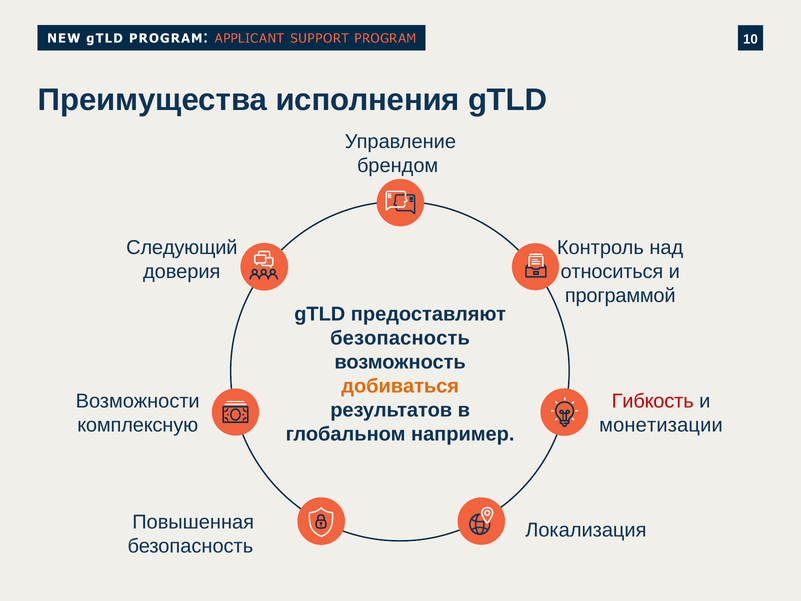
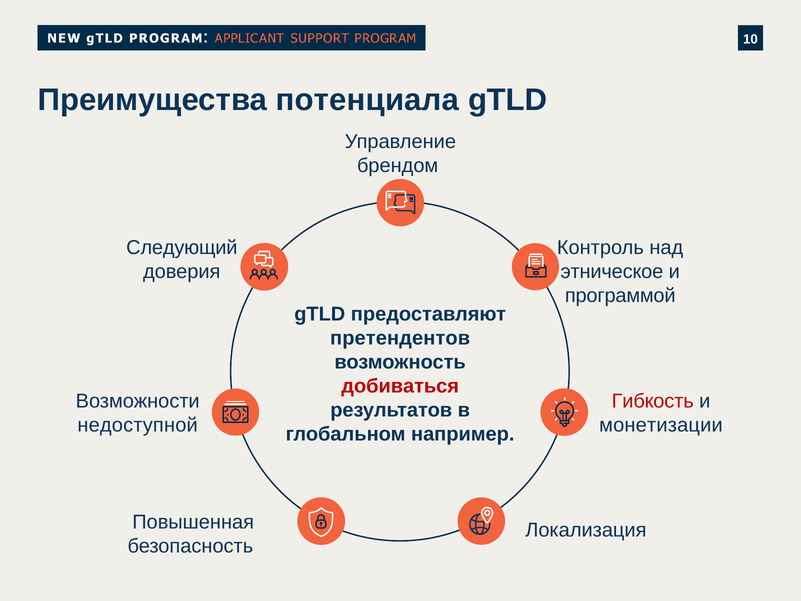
исполнения: исполнения -> потенциала (367, 100)
относиться: относиться -> этническое (612, 272)
безопасность: безопасность -> претендентов (400, 338)
добиваться colour: orange -> red (400, 386)
комплексную: комплексную -> недоступной (138, 425)
